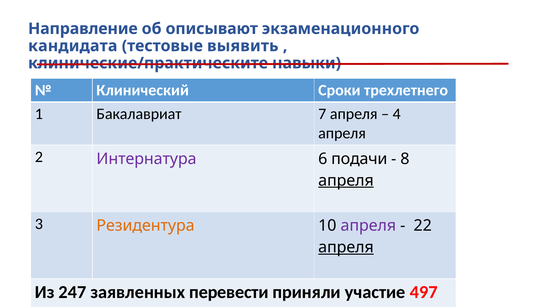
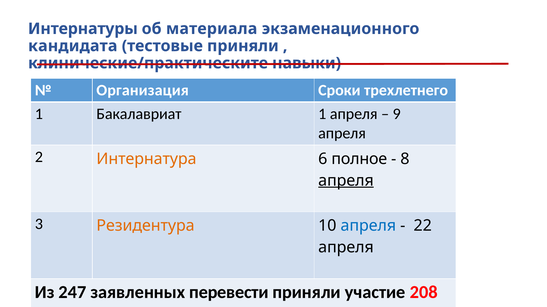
Направление: Направление -> Интернатуры (83, 29)
описывают: описывают -> материала (212, 29)
тестовые выявить: выявить -> приняли (243, 46)
Клинический: Клинический -> Организация (143, 91)
Бакалавриат 7: 7 -> 1 (322, 114)
4: 4 -> 9 (397, 114)
Интернатура colour: purple -> orange (146, 159)
подачи: подачи -> полное (359, 159)
апреля colour: purple -> blue (368, 226)
апреля underline: present -> none (346, 248)
497: 497 -> 208 (424, 293)
